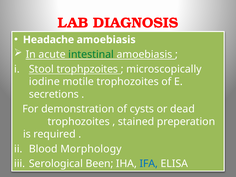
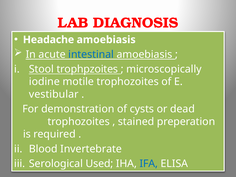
intestinal colour: green -> blue (91, 54)
secretions: secretions -> vestibular (54, 94)
Morphology: Morphology -> Invertebrate (91, 149)
Been: Been -> Used (99, 164)
